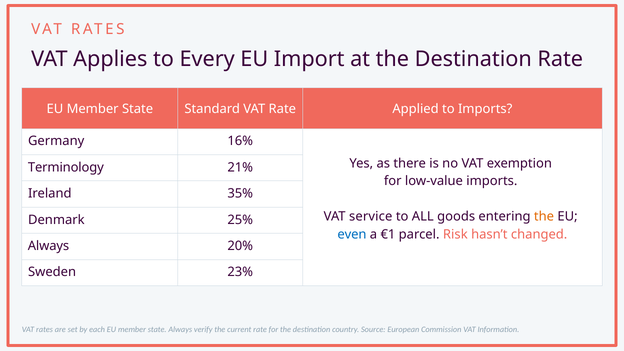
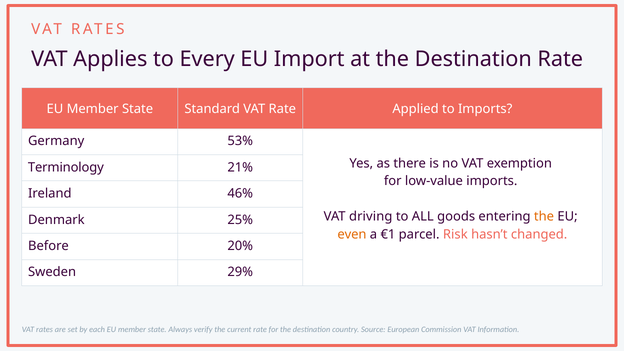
16%: 16% -> 53% (240, 141)
35%: 35% -> 46% (240, 194)
service: service -> driving (371, 217)
even colour: blue -> orange (352, 234)
Always: Always -> Before (48, 246)
23%: 23% -> 29% (240, 272)
